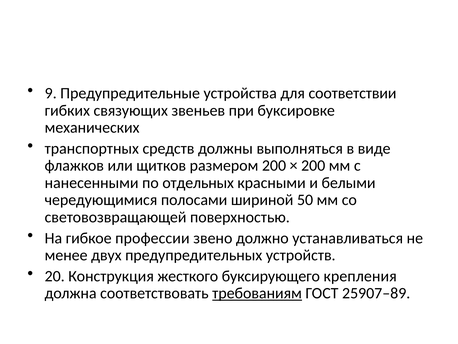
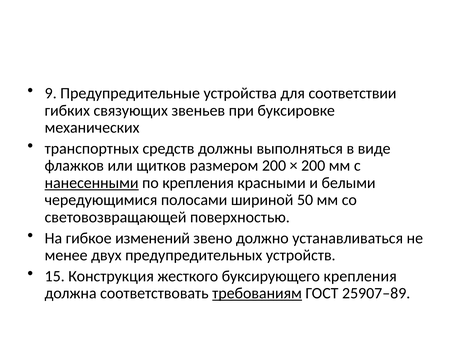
нанесенными underline: none -> present (92, 183)
по отдельных: отдельных -> крепления (198, 183)
профессии: профессии -> изменений (153, 238)
20: 20 -> 15 (55, 276)
